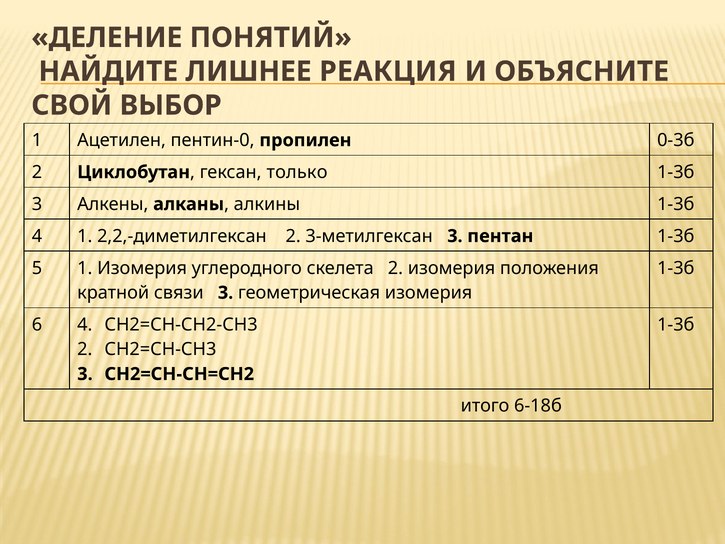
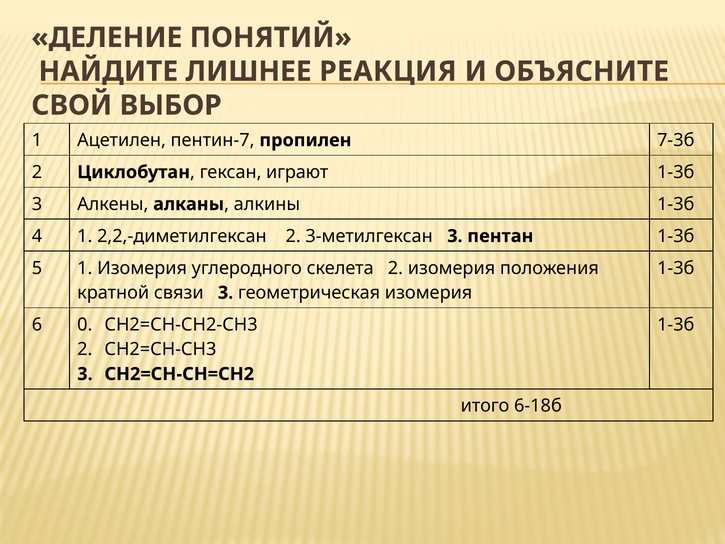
пентин-0: пентин-0 -> пентин-7 (213, 140)
0-3б: 0-3б -> 7-3б (676, 140)
только: только -> играют (297, 172)
6 4: 4 -> 0 (85, 325)
